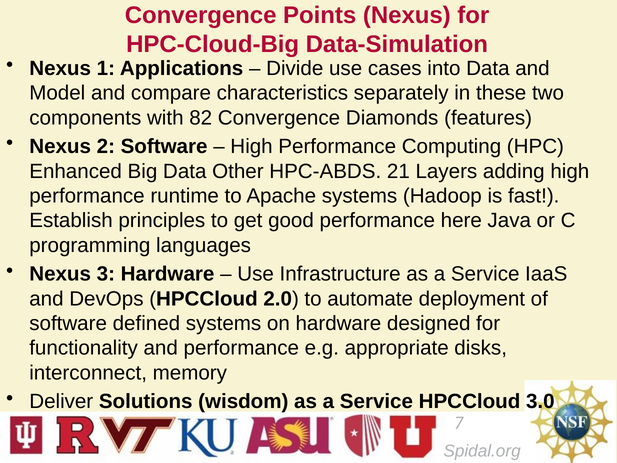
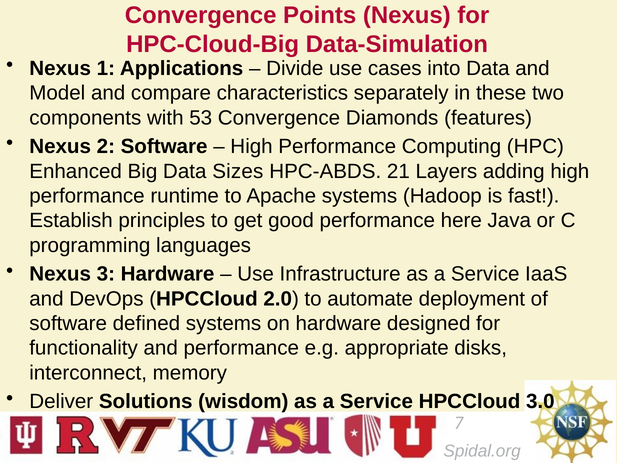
82: 82 -> 53 (201, 118)
Other: Other -> Sizes (238, 171)
